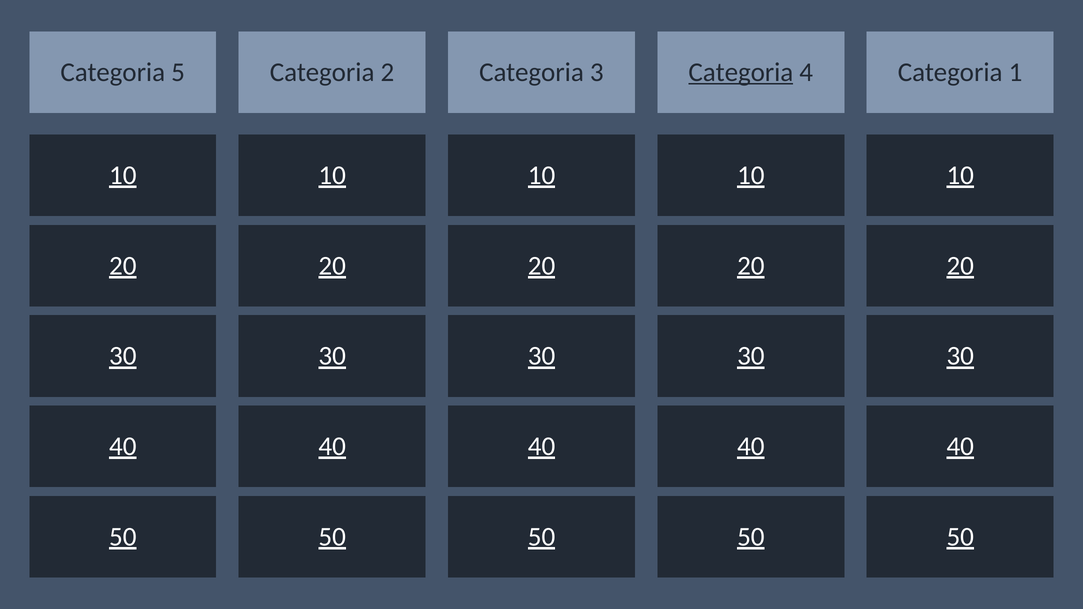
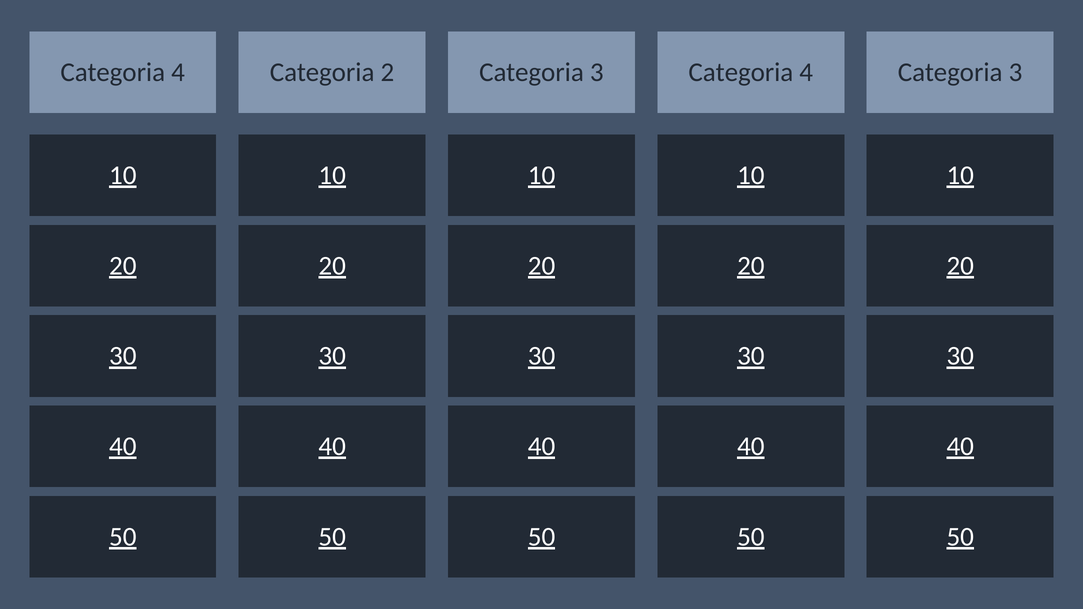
5: 5 -> 4 (178, 72)
Categoria underline: present -> none (741, 72)
1: 1 -> 3 (1016, 72)
